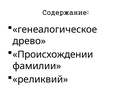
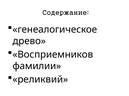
Происхождении: Происхождении -> Восприемников (53, 55)
